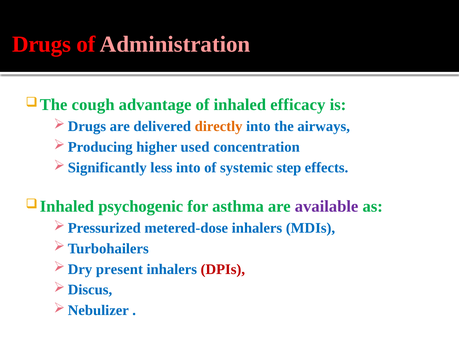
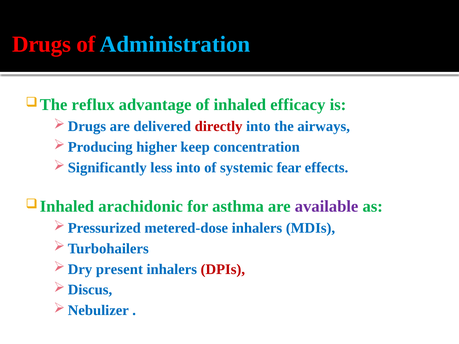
Administration colour: pink -> light blue (175, 44)
cough: cough -> reflux (93, 105)
directly colour: orange -> red (219, 126)
used: used -> keep (195, 147)
step: step -> fear (289, 168)
psychogenic: psychogenic -> arachidonic (141, 206)
